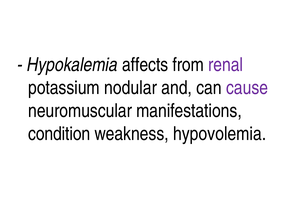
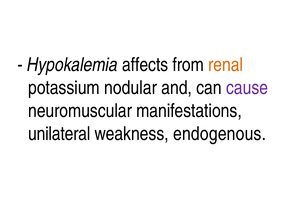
renal colour: purple -> orange (226, 65)
condition: condition -> unilateral (59, 134)
hypovolemia: hypovolemia -> endogenous (220, 134)
